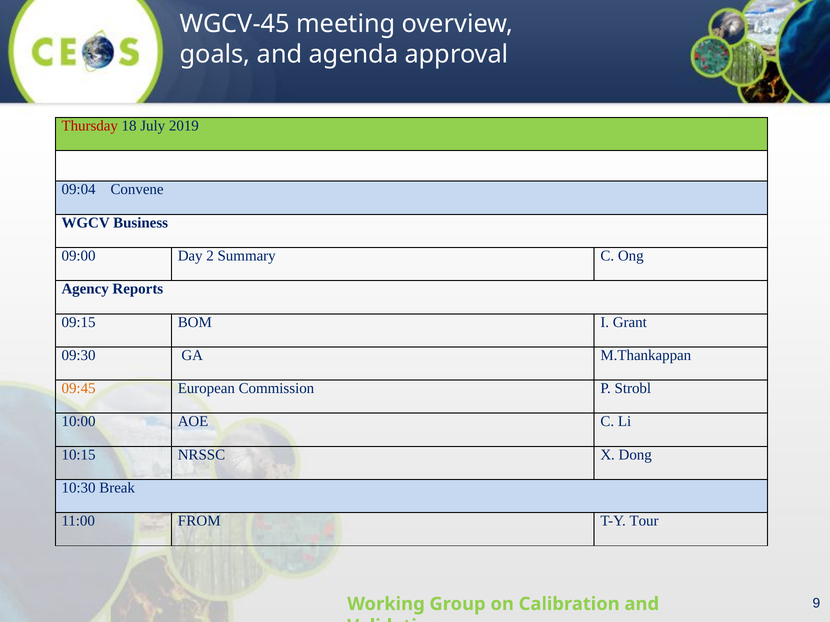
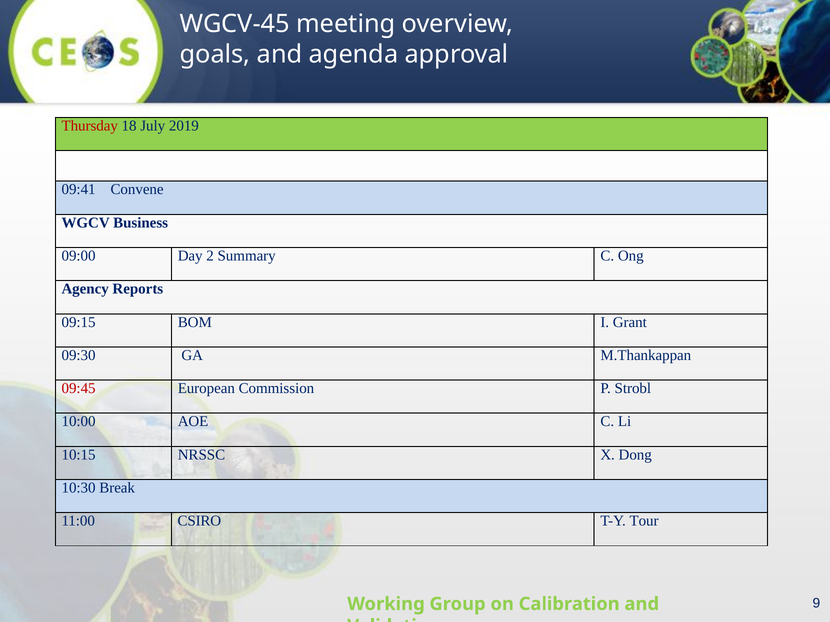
09:04: 09:04 -> 09:41 (79, 190)
09:45 colour: orange -> red (79, 389)
FROM: FROM -> CSIRO (199, 521)
